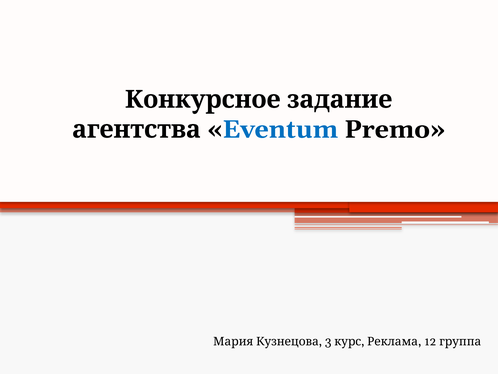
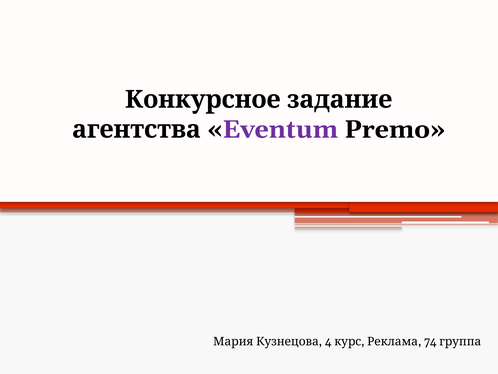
Eventum colour: blue -> purple (280, 129)
3: 3 -> 4 (328, 341)
12: 12 -> 74 (430, 341)
